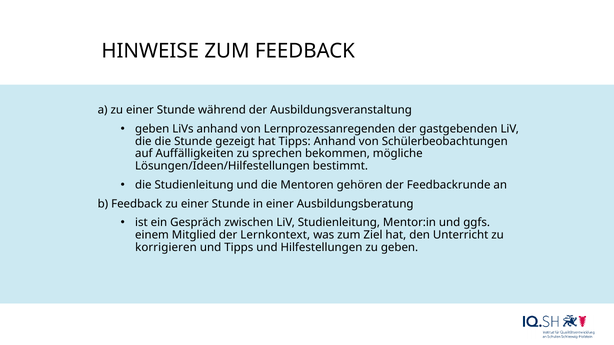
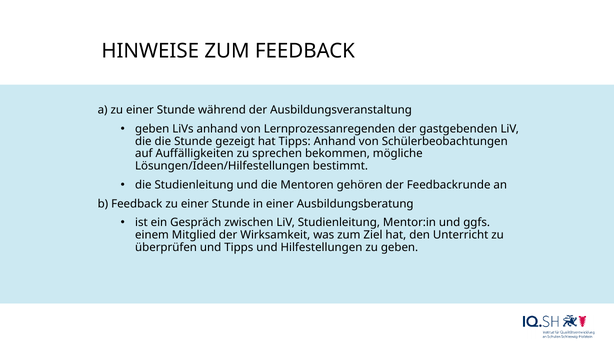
Lernkontext: Lernkontext -> Wirksamkeit (275, 235)
korrigieren: korrigieren -> überprüfen (166, 248)
